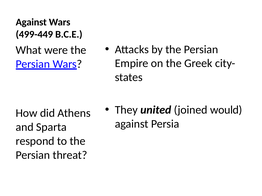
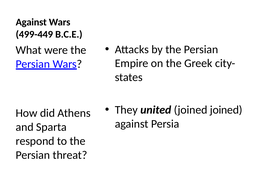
joined would: would -> joined (226, 110)
